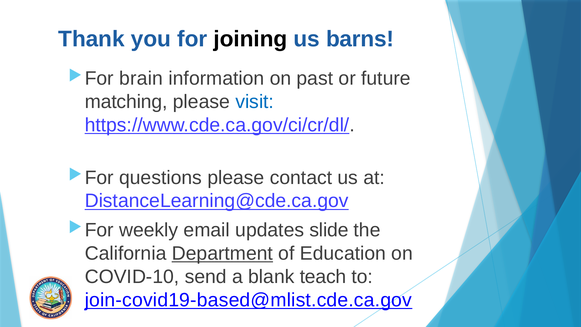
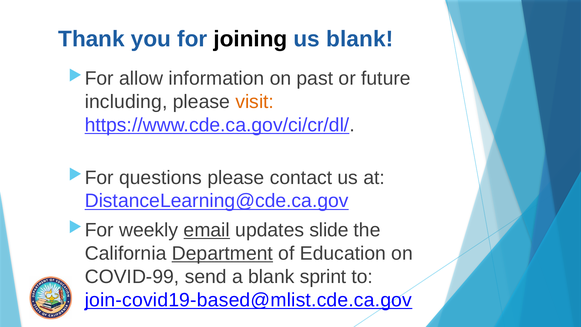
us barns: barns -> blank (360, 39)
brain: brain -> allow (141, 78)
matching: matching -> including (126, 102)
visit colour: blue -> orange (255, 102)
email underline: none -> present (207, 230)
COVID-10: COVID-10 -> COVID-99 (132, 277)
teach: teach -> sprint (323, 277)
